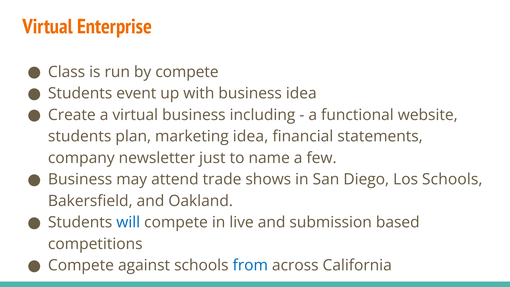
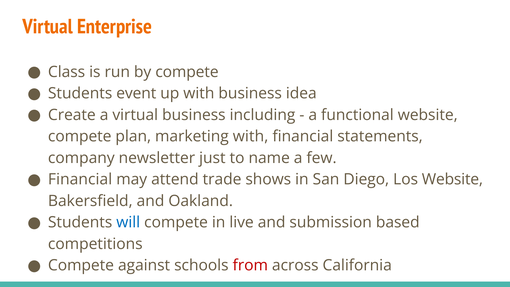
students: students -> compete (80, 136)
marketing idea: idea -> with (251, 136)
Business: Business -> Financial (80, 179)
Los Schools: Schools -> Website (452, 179)
from colour: blue -> red (250, 265)
